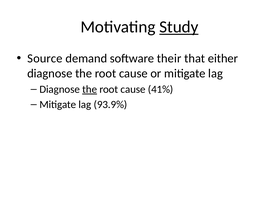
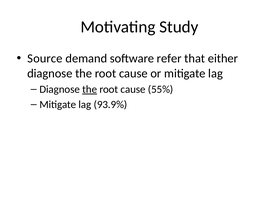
Study underline: present -> none (179, 27)
their: their -> refer (169, 59)
41%: 41% -> 55% (161, 89)
